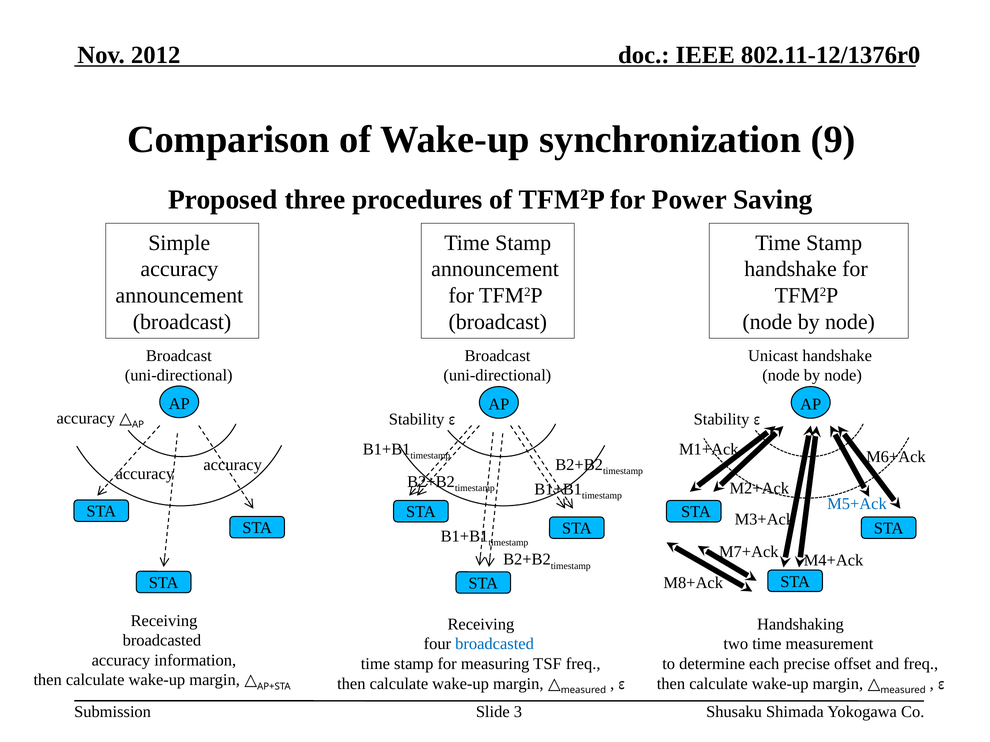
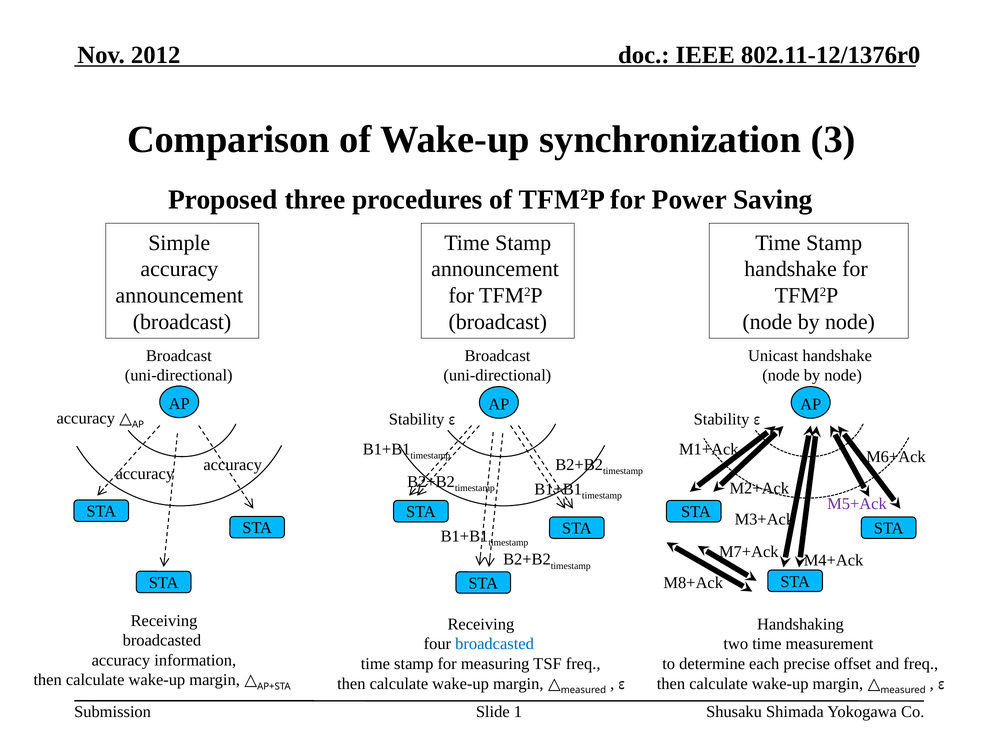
9: 9 -> 3 (833, 140)
M5+Ack colour: blue -> purple (857, 504)
3: 3 -> 1 (518, 712)
